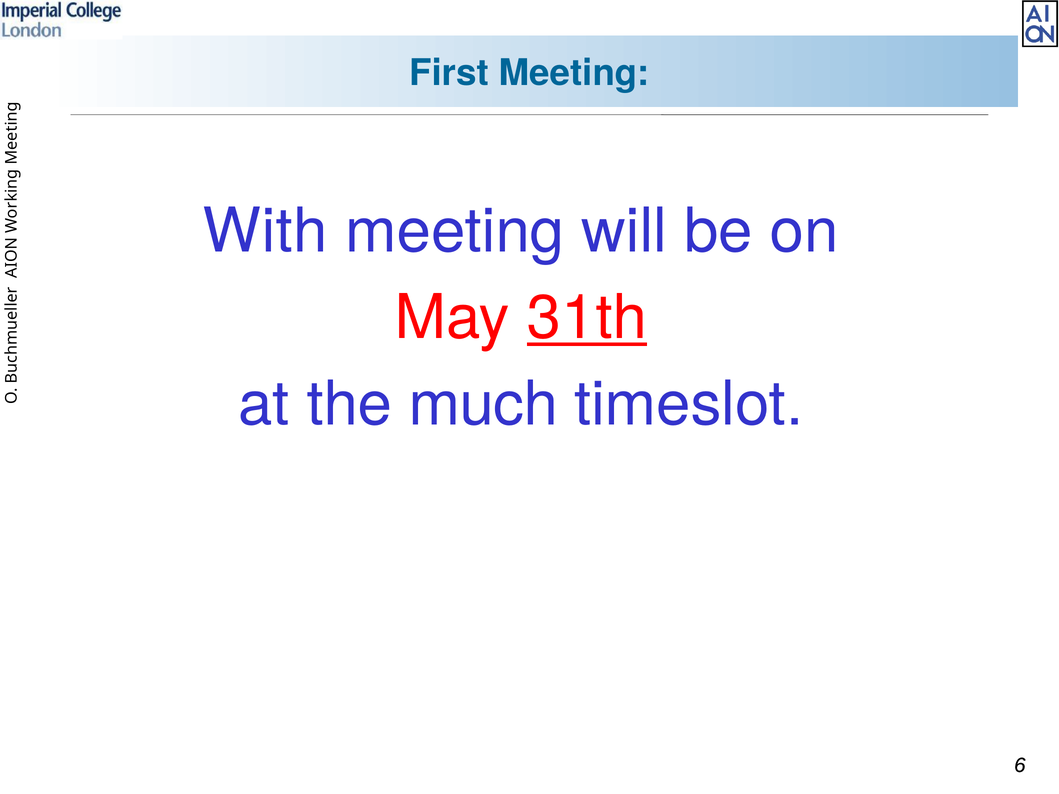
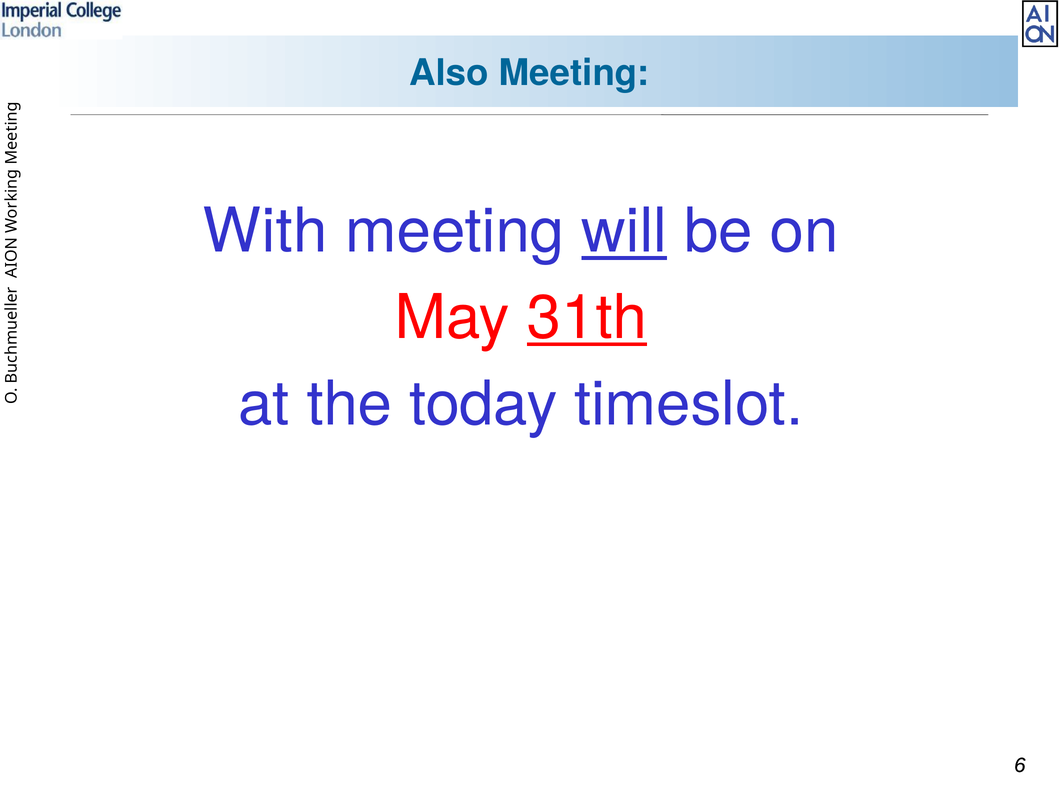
First: First -> Also (449, 73)
will underline: none -> present (624, 231)
much: much -> today (483, 404)
